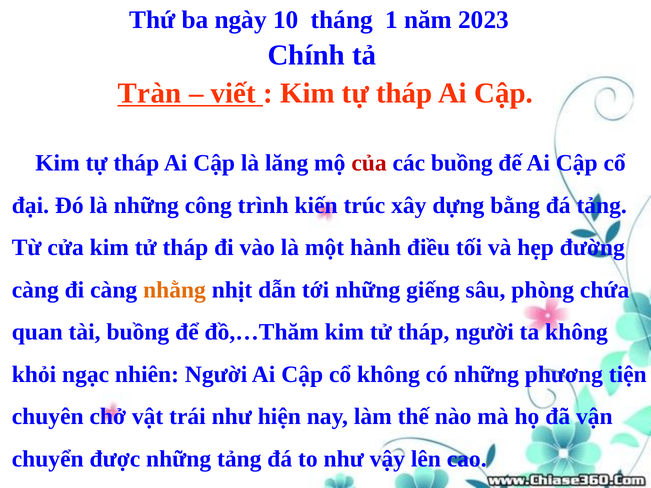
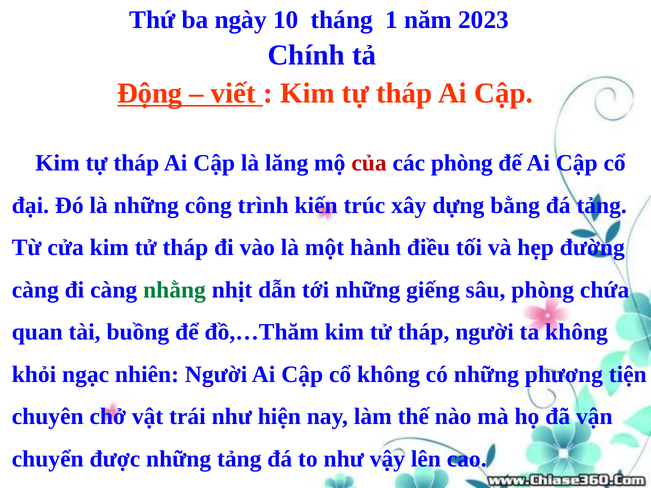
Tràn: Tràn -> Động (150, 93)
các buồng: buồng -> phòng (462, 163)
nhằng colour: orange -> green (174, 290)
